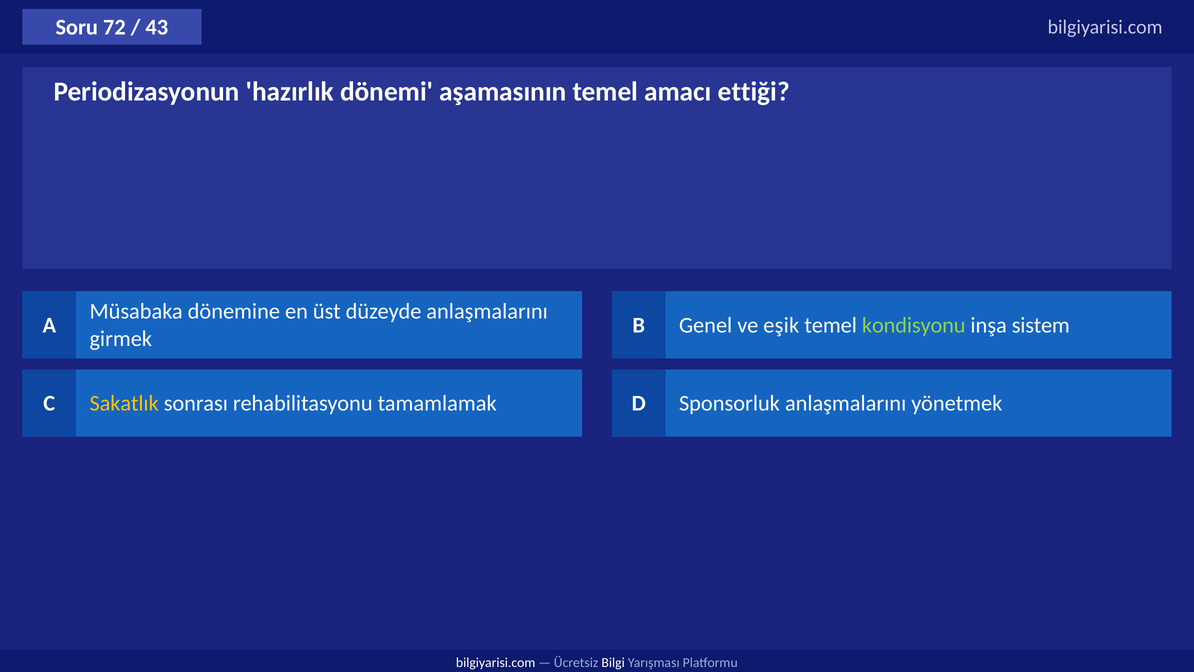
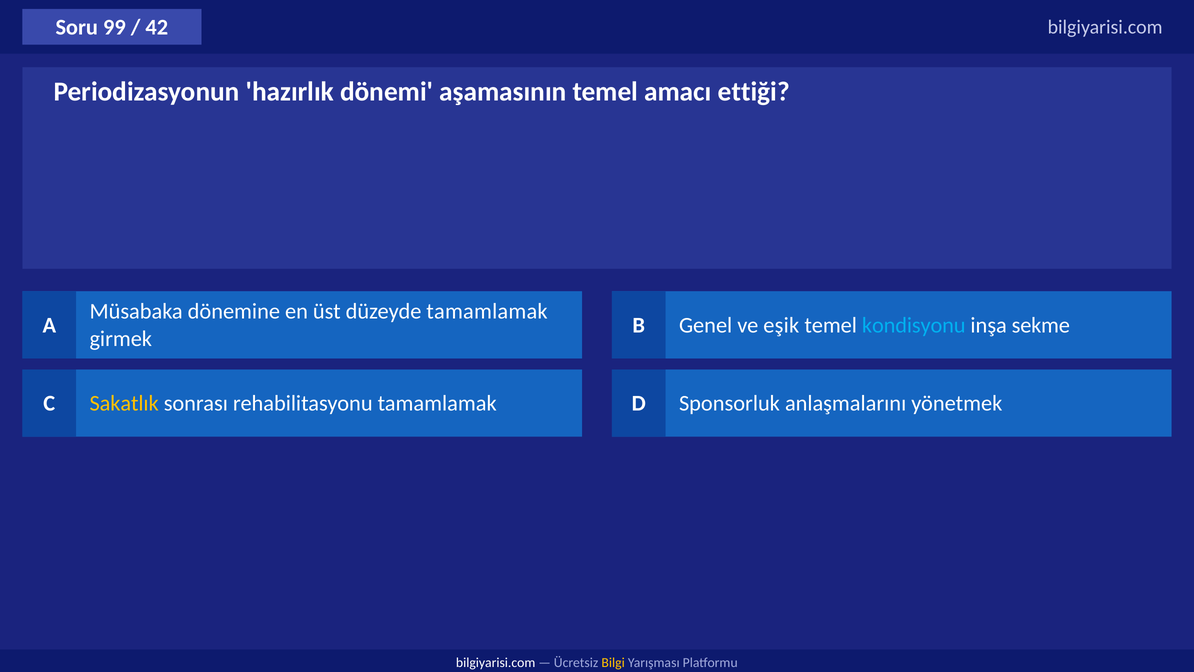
72: 72 -> 99 (114, 27)
43: 43 -> 42 (157, 27)
düzeyde anlaşmalarını: anlaşmalarını -> tamamlamak (487, 311)
kondisyonu colour: light green -> light blue (914, 325)
sistem: sistem -> sekme (1041, 325)
Bilgi colour: white -> yellow (613, 662)
